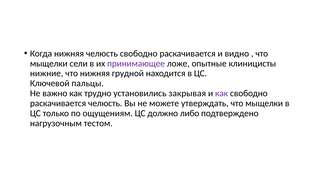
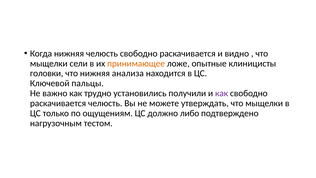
принимающее colour: purple -> orange (136, 63)
нижние: нижние -> головки (47, 73)
грудной: грудной -> анализа (128, 73)
закрывая: закрывая -> получили (187, 93)
